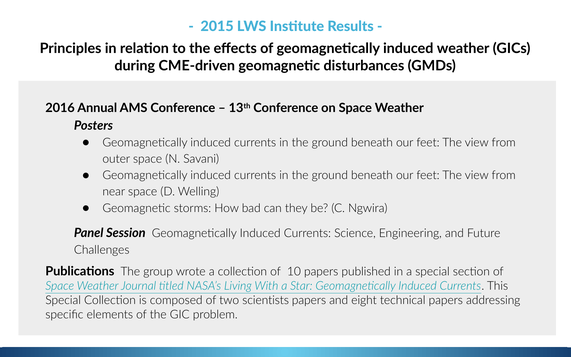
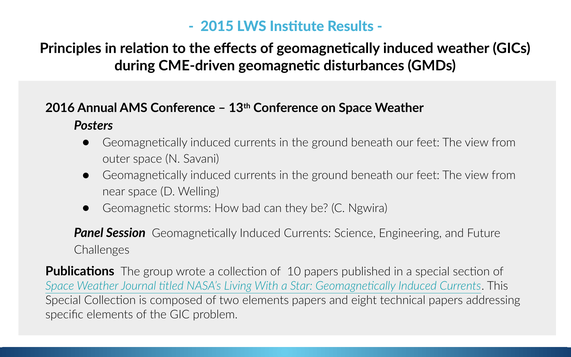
two scientists: scientists -> elements (266, 300)
